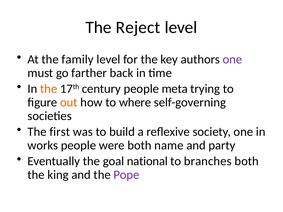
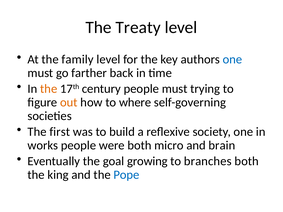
Reject: Reject -> Treaty (138, 27)
one colour: purple -> blue (232, 59)
people meta: meta -> must (175, 89)
name: name -> micro (169, 145)
party: party -> brain (222, 145)
national: national -> growing (147, 161)
Pope colour: purple -> blue (126, 175)
